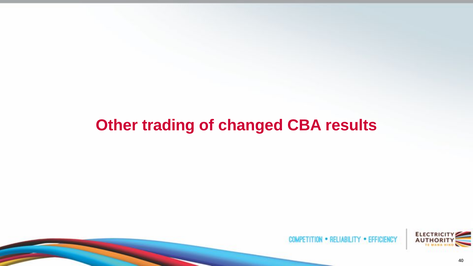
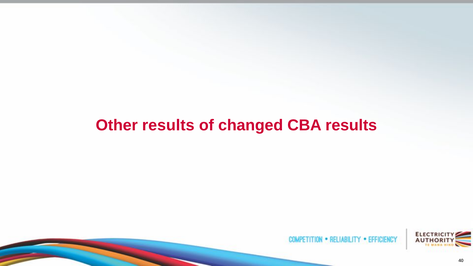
Other trading: trading -> results (168, 125)
